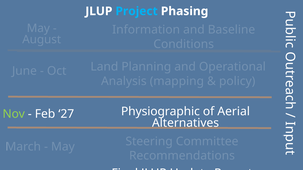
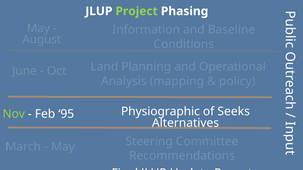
Project colour: light blue -> light green (137, 11)
Aerial: Aerial -> Seeks (234, 112)
27: 27 -> 95 (66, 114)
